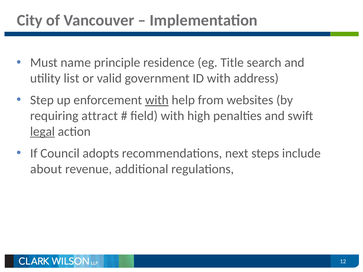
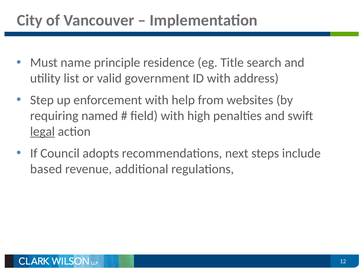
with underline: present -> none (157, 100)
attract: attract -> named (100, 116)
about: about -> based (46, 169)
